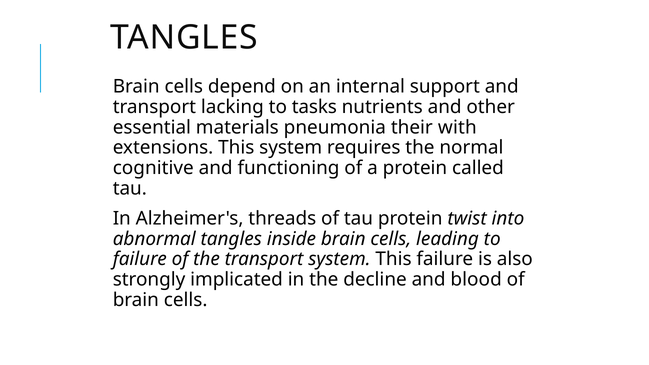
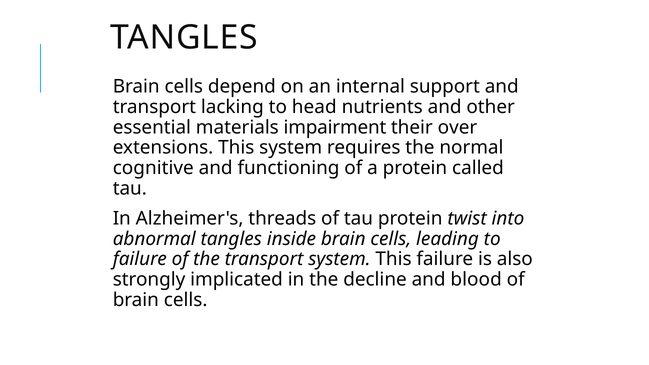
tasks: tasks -> head (314, 107)
pneumonia: pneumonia -> impairment (335, 127)
with: with -> over (457, 127)
